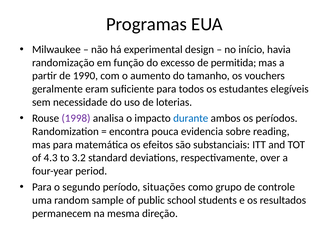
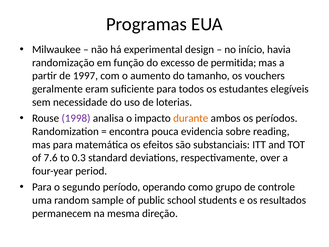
1990: 1990 -> 1997 (85, 76)
durante colour: blue -> orange (191, 118)
4.3: 4.3 -> 7.6 (51, 158)
3.2: 3.2 -> 0.3 (79, 158)
situações: situações -> operando (164, 187)
